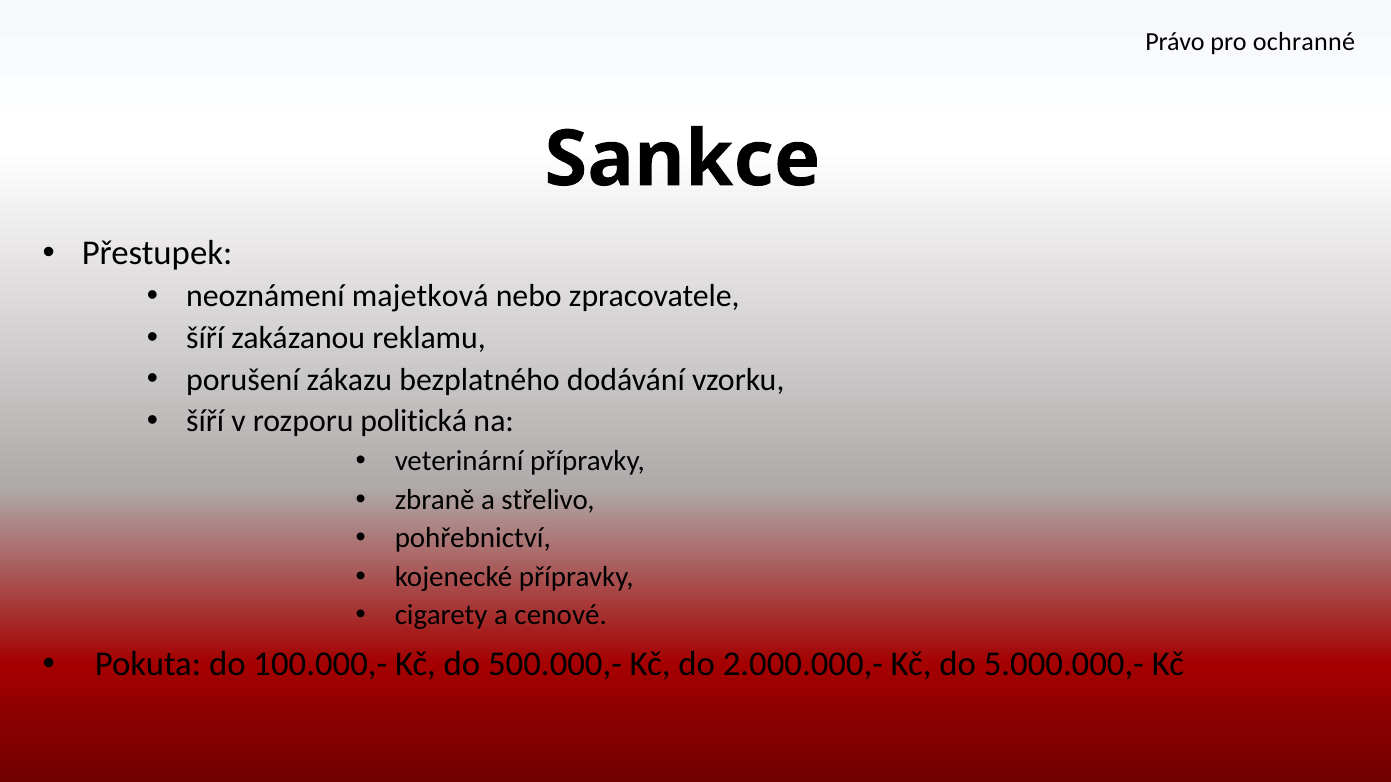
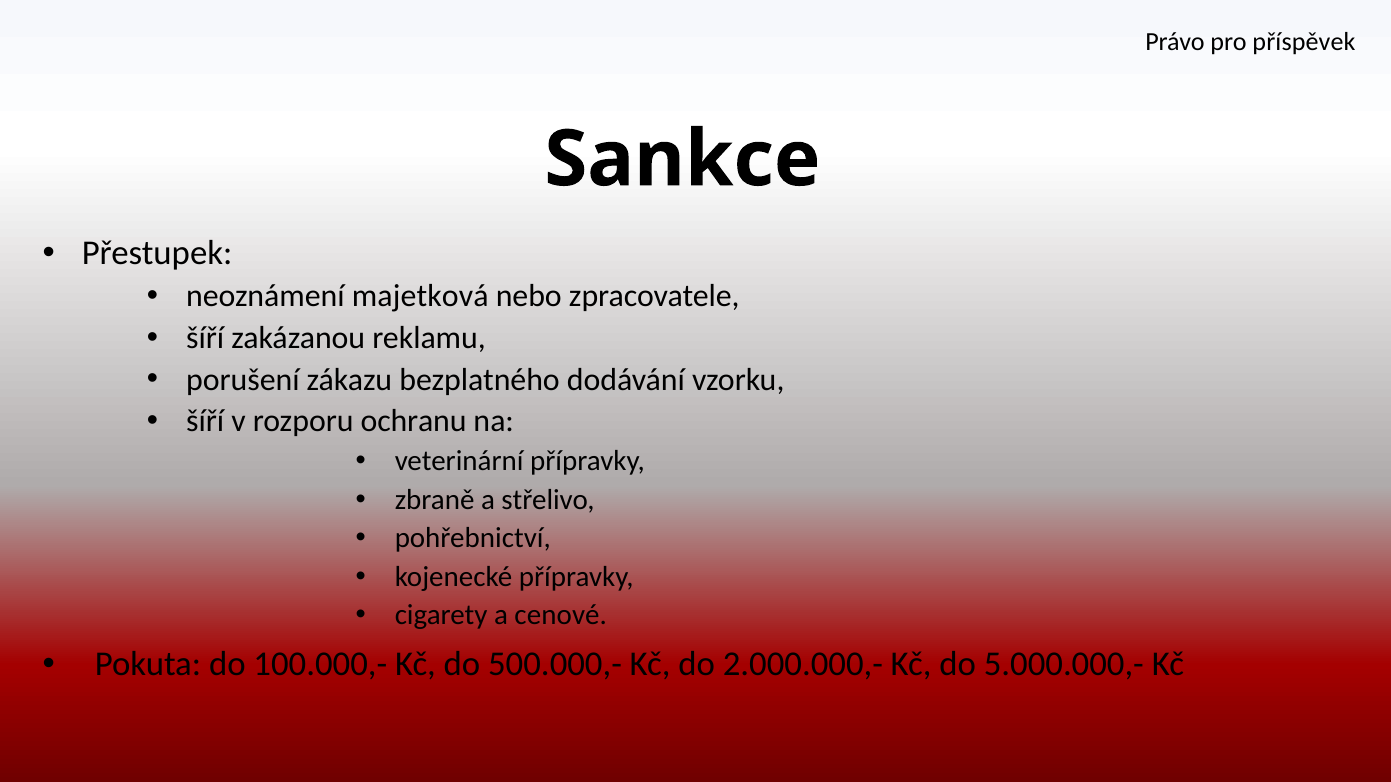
ochranné: ochranné -> příspěvek (1304, 42)
politická: politická -> ochranu (414, 422)
